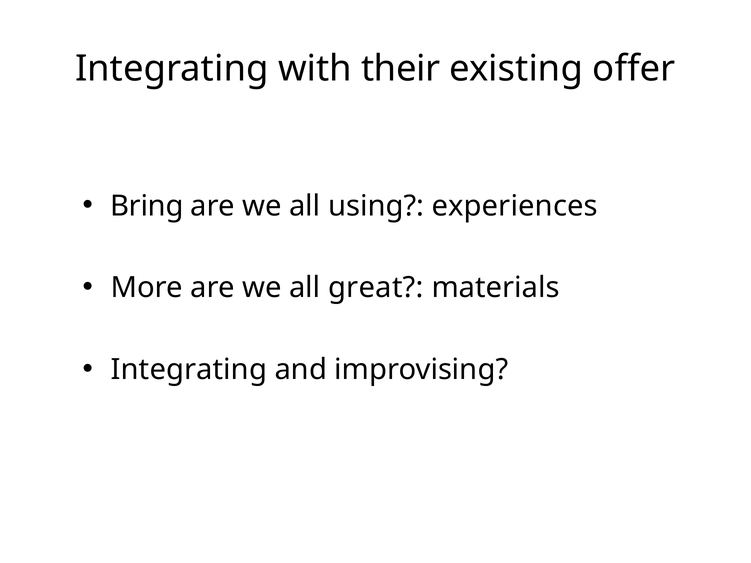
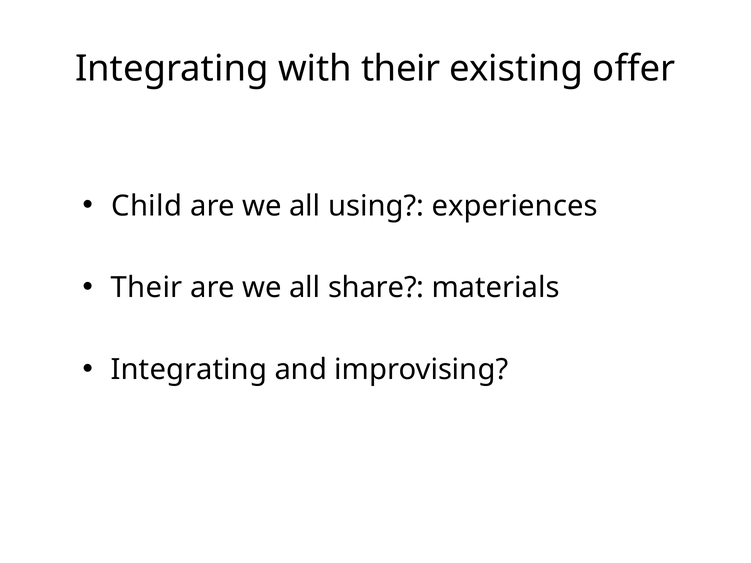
Bring: Bring -> Child (147, 206)
More: More -> Their (147, 288)
great: great -> share (376, 288)
